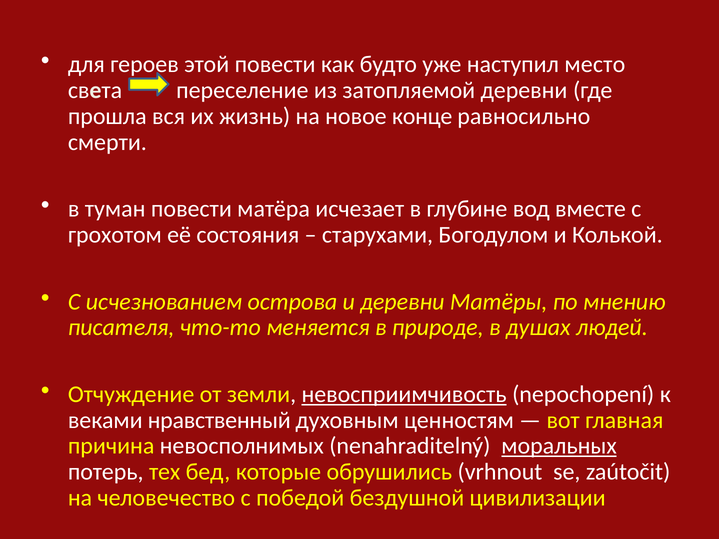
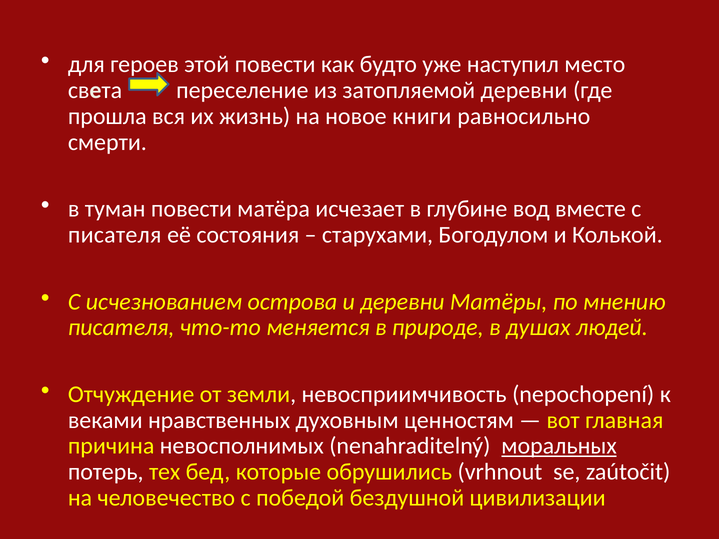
конце: конце -> книги (422, 116)
грохотом: грохотом -> писателя (115, 235)
невосприимчивость underline: present -> none (404, 395)
нравственный: нравственный -> нравственных (219, 420)
